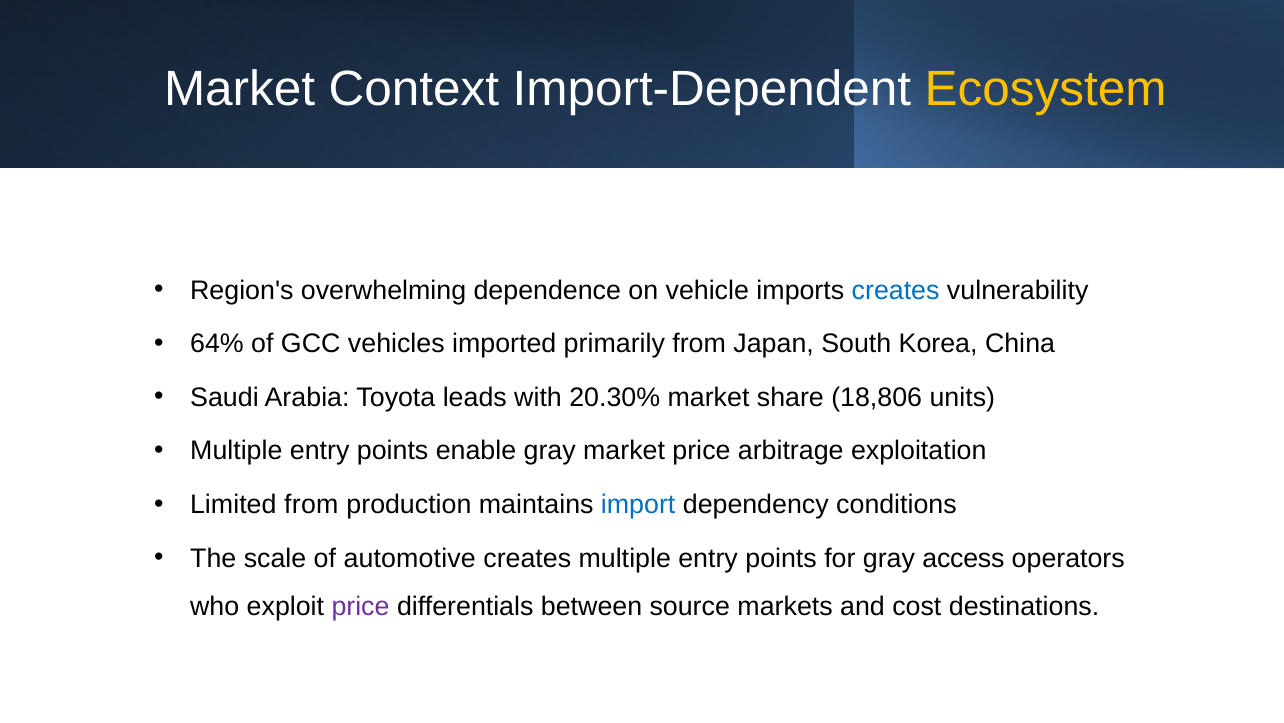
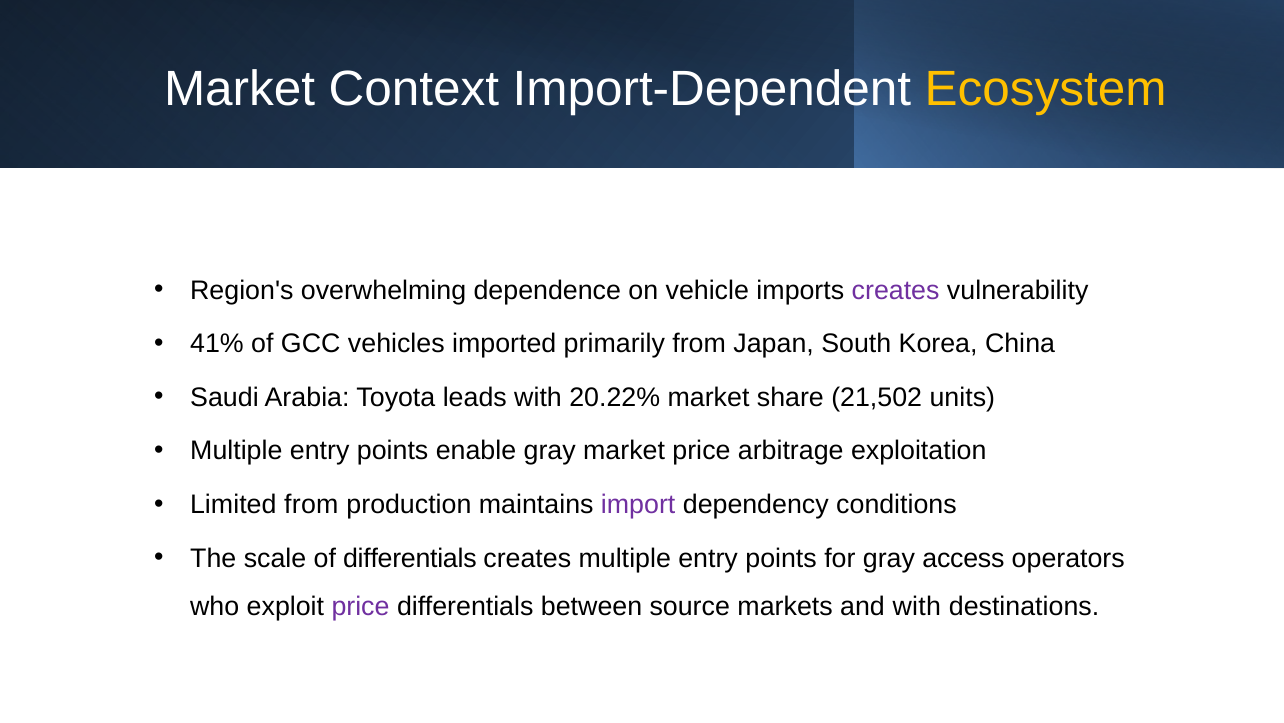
creates colour: blue -> purple (896, 290)
64%: 64% -> 41% (217, 344)
20.30%: 20.30% -> 20.22% (615, 397)
18,806: 18,806 -> 21,502 (877, 397)
import colour: blue -> purple (638, 504)
of automotive: automotive -> differentials (410, 558)
and cost: cost -> with (917, 606)
